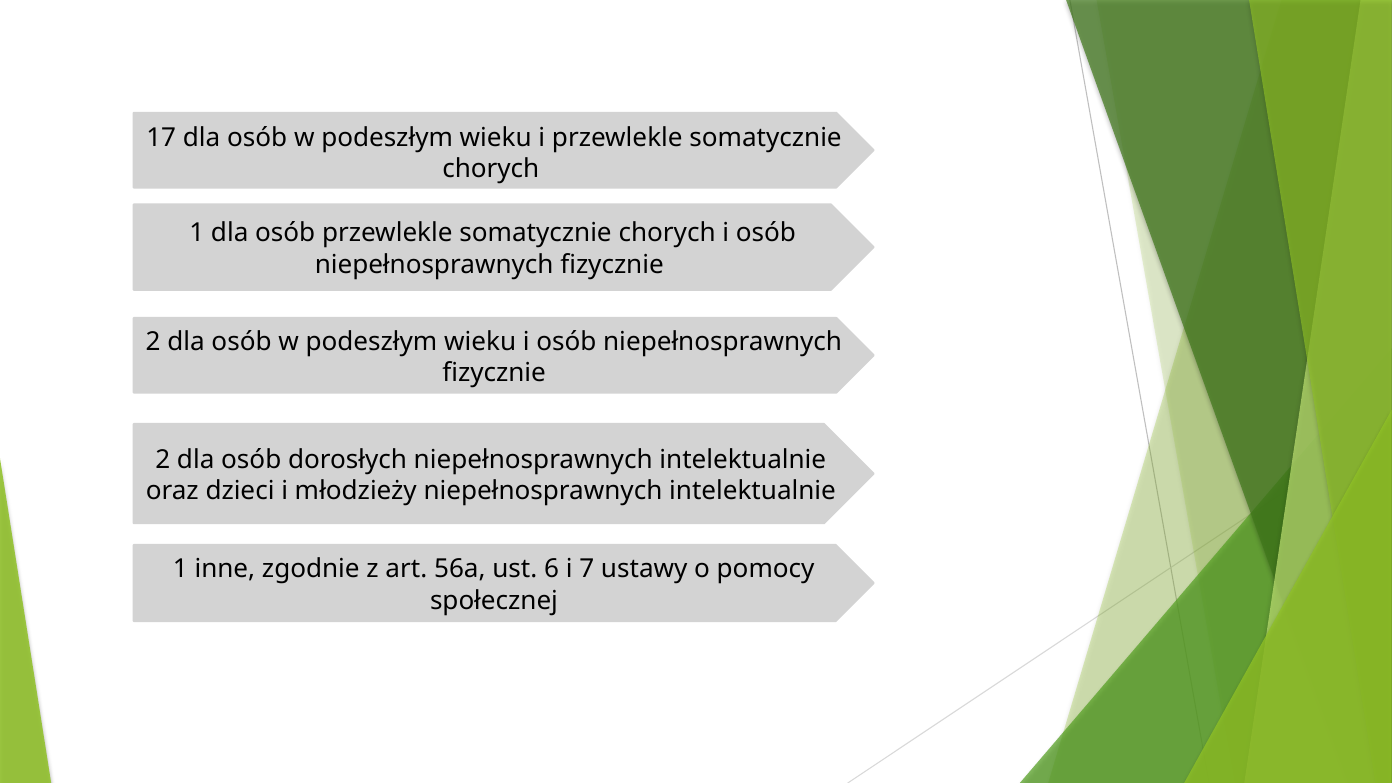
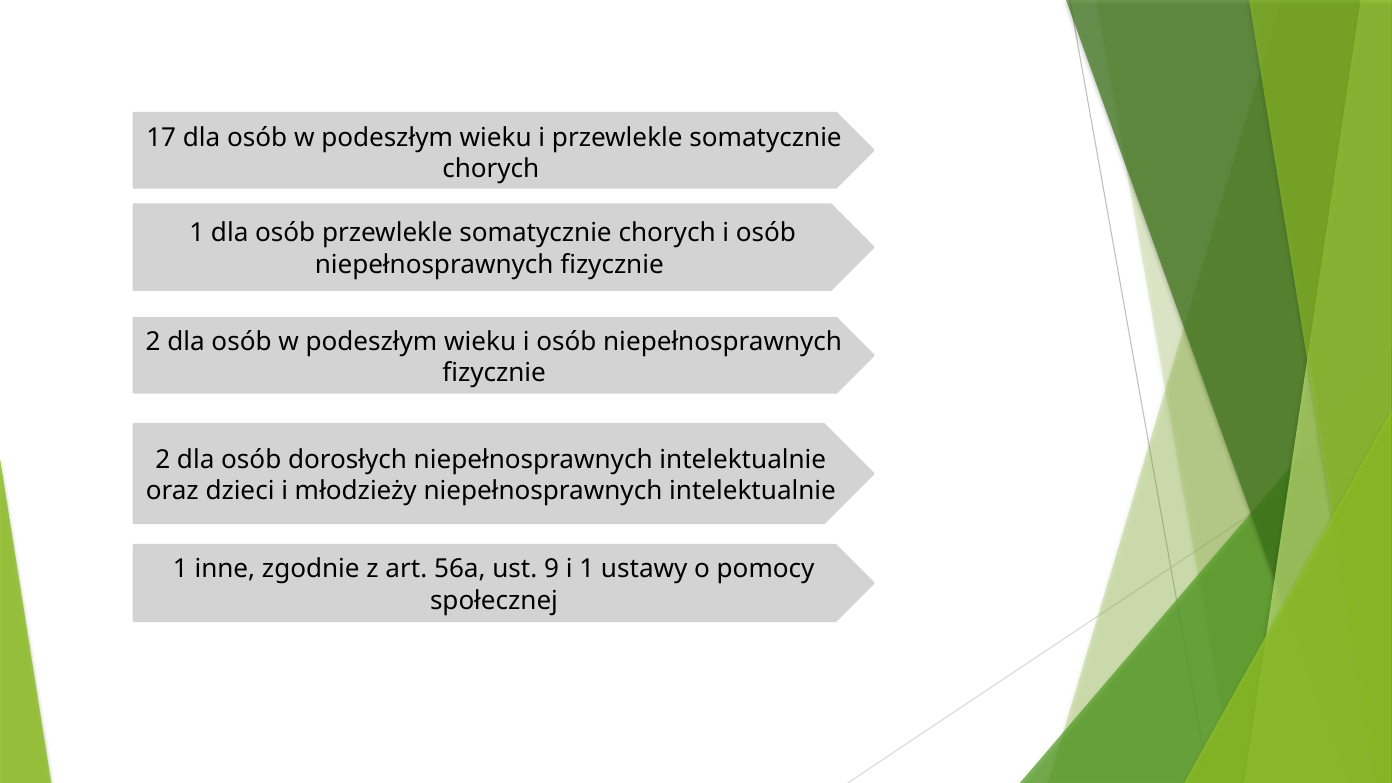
6: 6 -> 9 (552, 569)
i 7: 7 -> 1 (587, 569)
